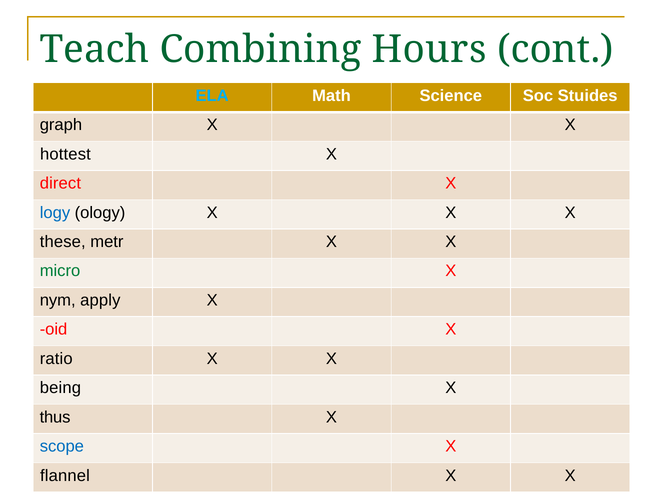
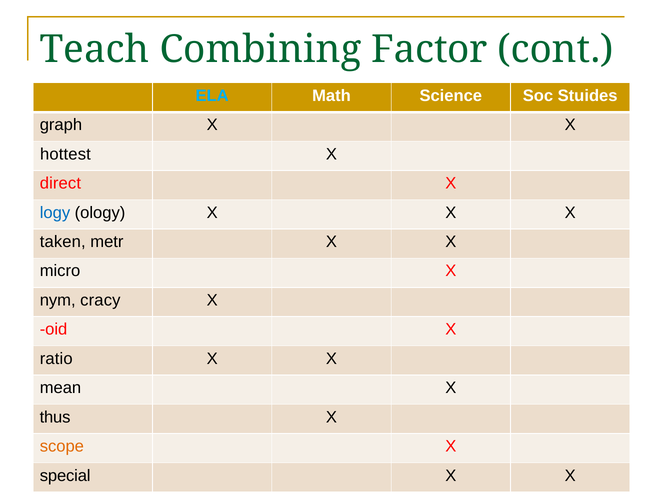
Hours: Hours -> Factor (429, 49)
these: these -> taken (63, 242)
micro colour: green -> black (60, 271)
apply: apply -> cracy (100, 300)
being: being -> mean (60, 388)
scope colour: blue -> orange (62, 447)
flannel: flannel -> special (65, 476)
